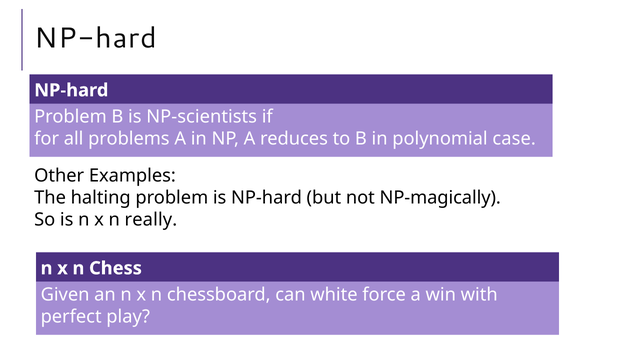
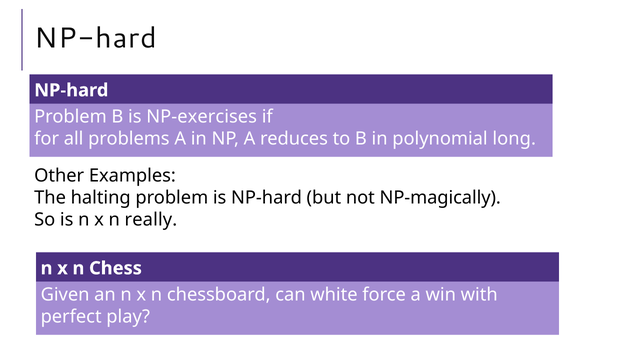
NP-scientists: NP-scientists -> NP-exercises (202, 117)
case: case -> long (514, 139)
